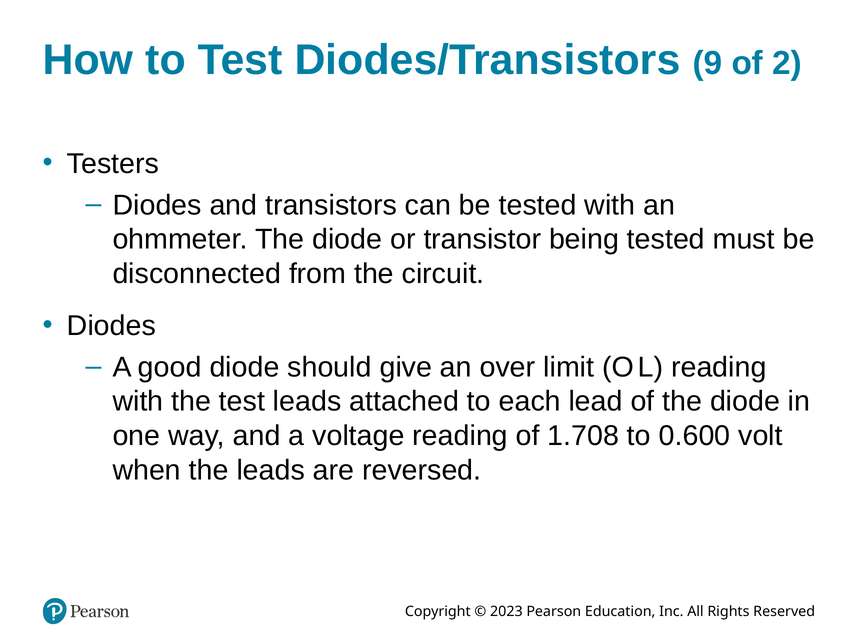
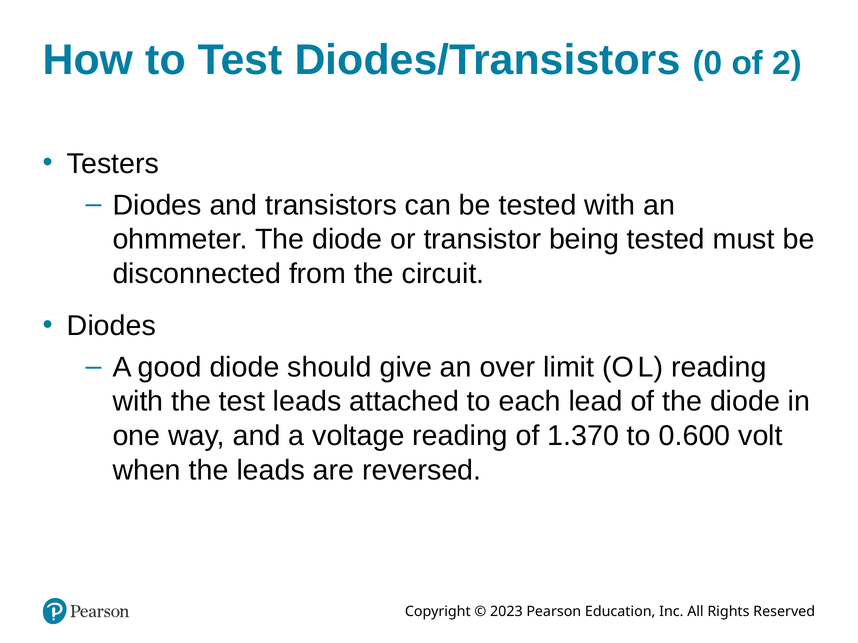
9: 9 -> 0 (708, 63)
1.708: 1.708 -> 1.370 (583, 436)
